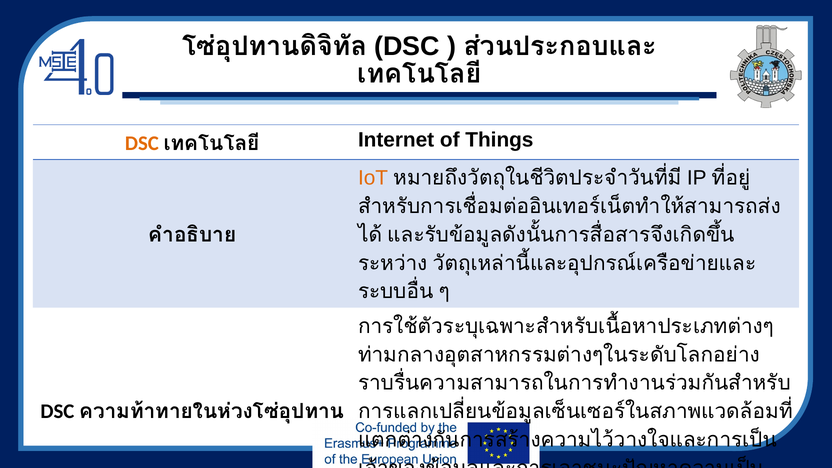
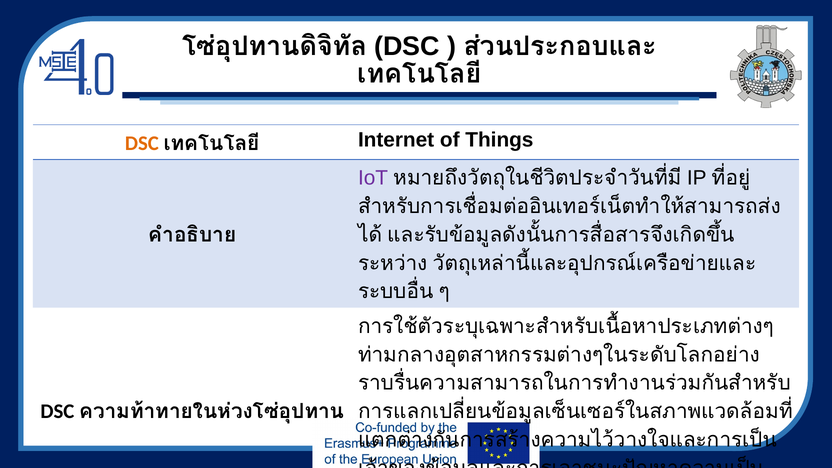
IoT colour: orange -> purple (373, 178)
